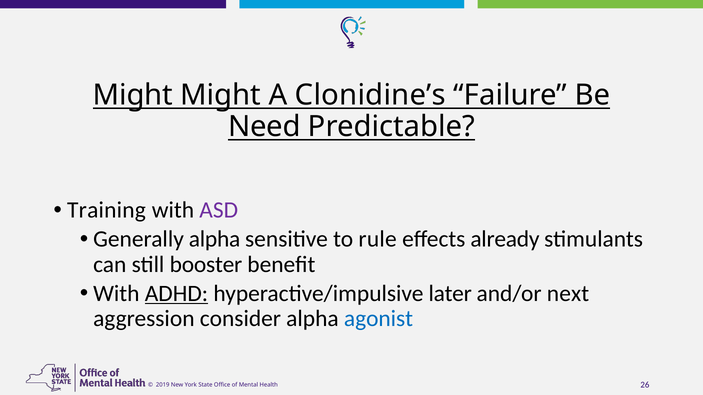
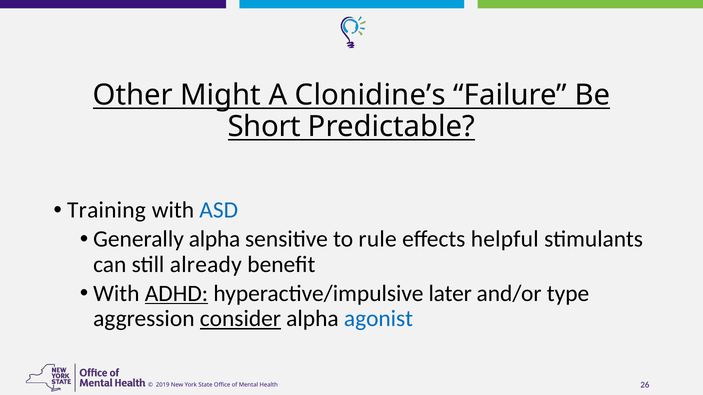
Might: Might -> Other (133, 95)
Need: Need -> Short (264, 127)
ASD colour: purple -> blue (219, 210)
already: already -> helpful (505, 239)
booster: booster -> already (206, 265)
next: next -> type (568, 294)
consider underline: none -> present (240, 319)
